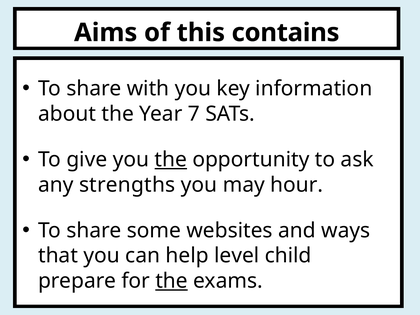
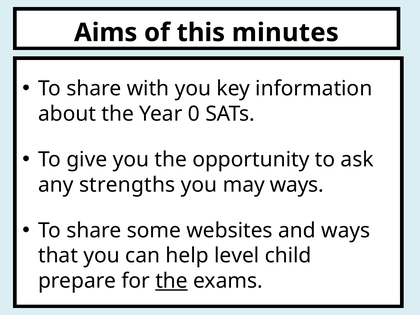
contains: contains -> minutes (285, 33)
7: 7 -> 0 (194, 114)
the underline: present -> none (171, 160)
may hour: hour -> ways (297, 185)
